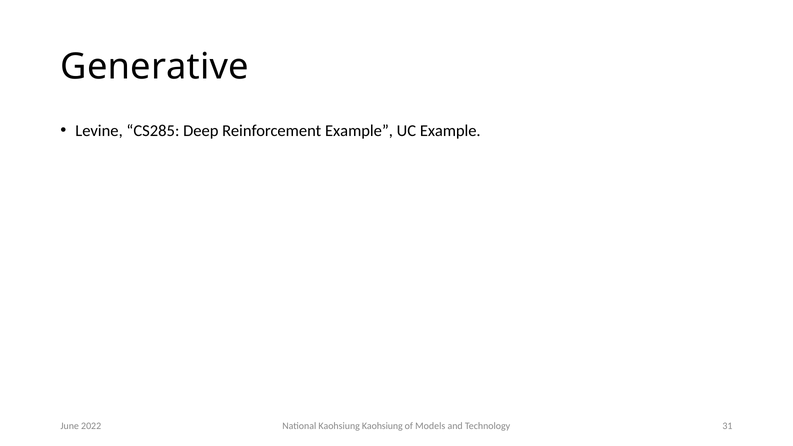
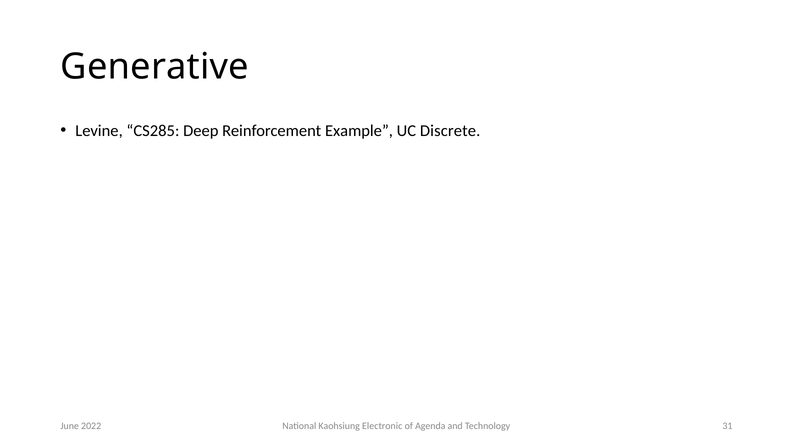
UC Example: Example -> Discrete (450, 131)
Kaohsiung Kaohsiung: Kaohsiung -> Electronic (382, 426)
Models: Models -> Agenda (430, 426)
